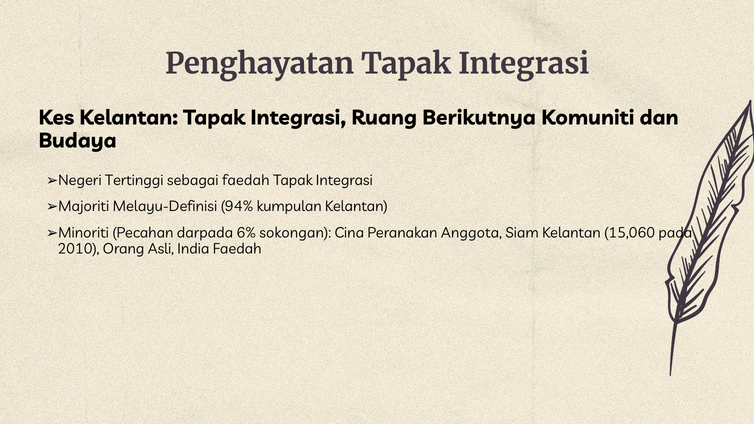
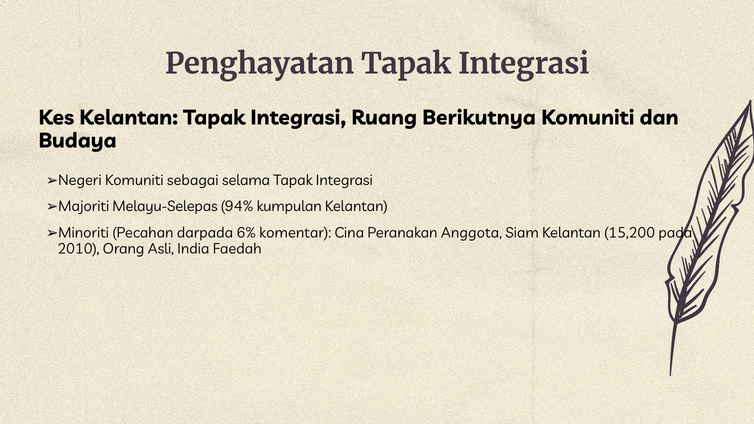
Tertinggi: Tertinggi -> Komuniti (134, 180)
sebagai faedah: faedah -> selama (246, 180)
Melayu-Definisi: Melayu-Definisi -> Melayu-Selepas (165, 207)
sokongan: sokongan -> komentar (295, 233)
15,060: 15,060 -> 15,200 (630, 233)
